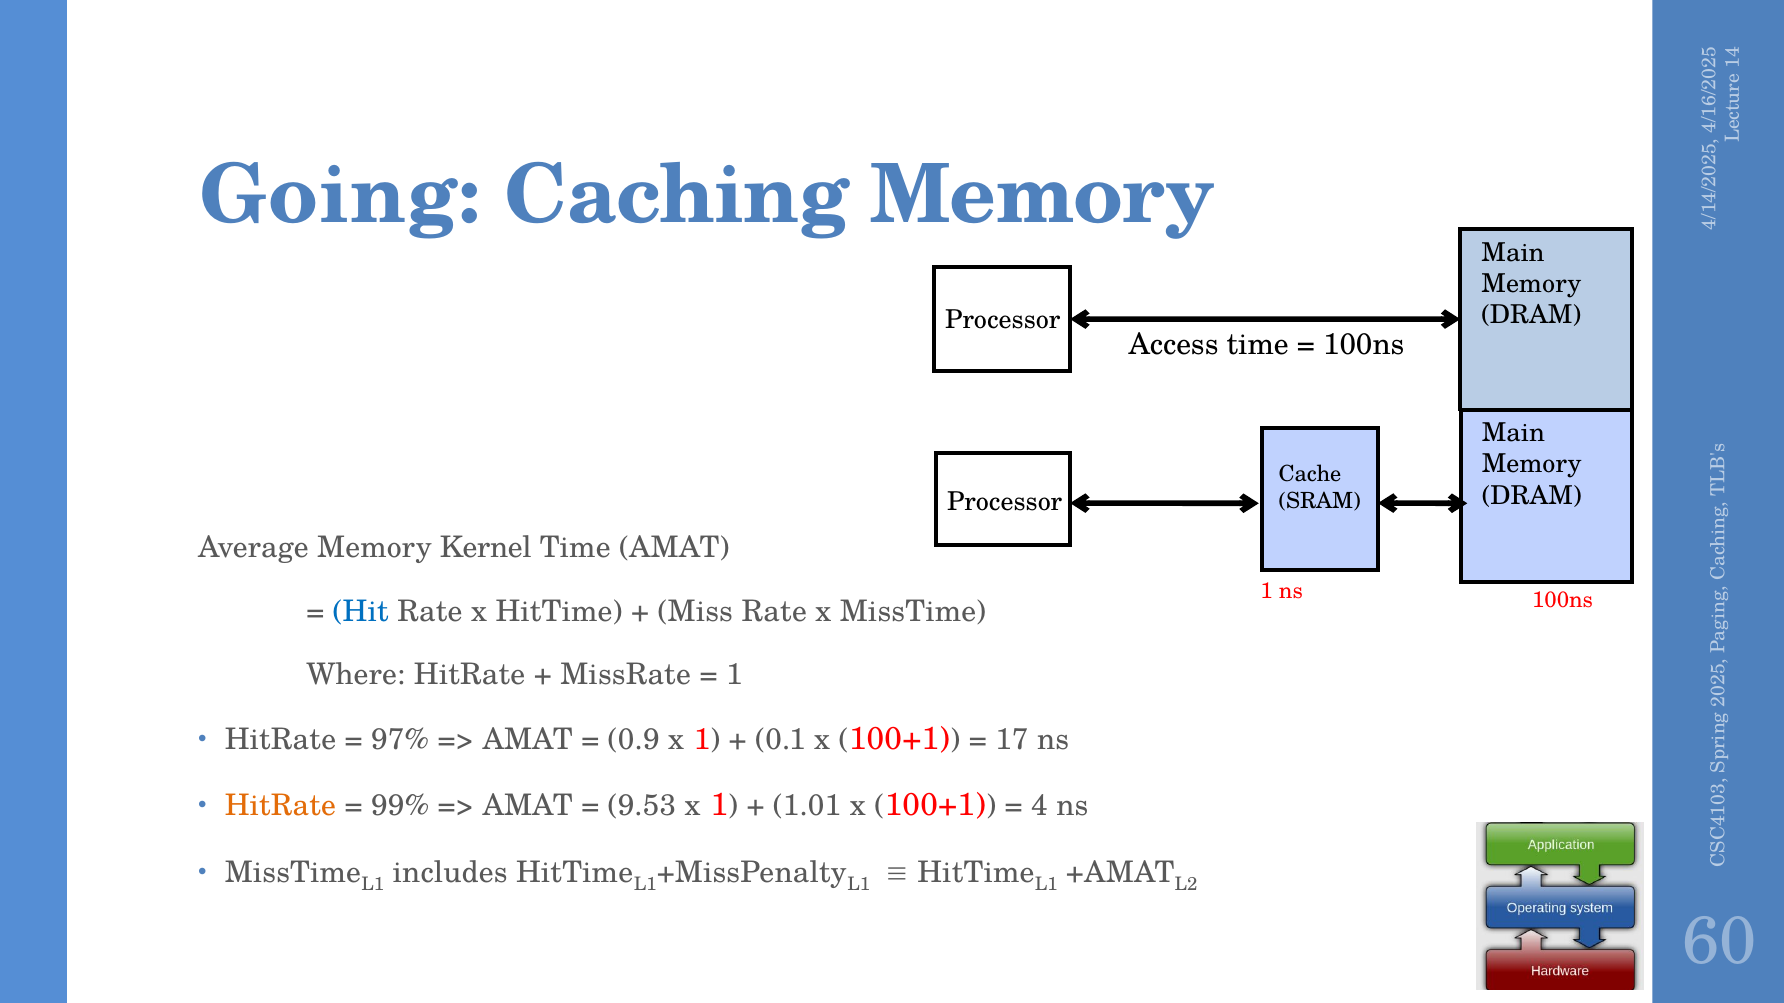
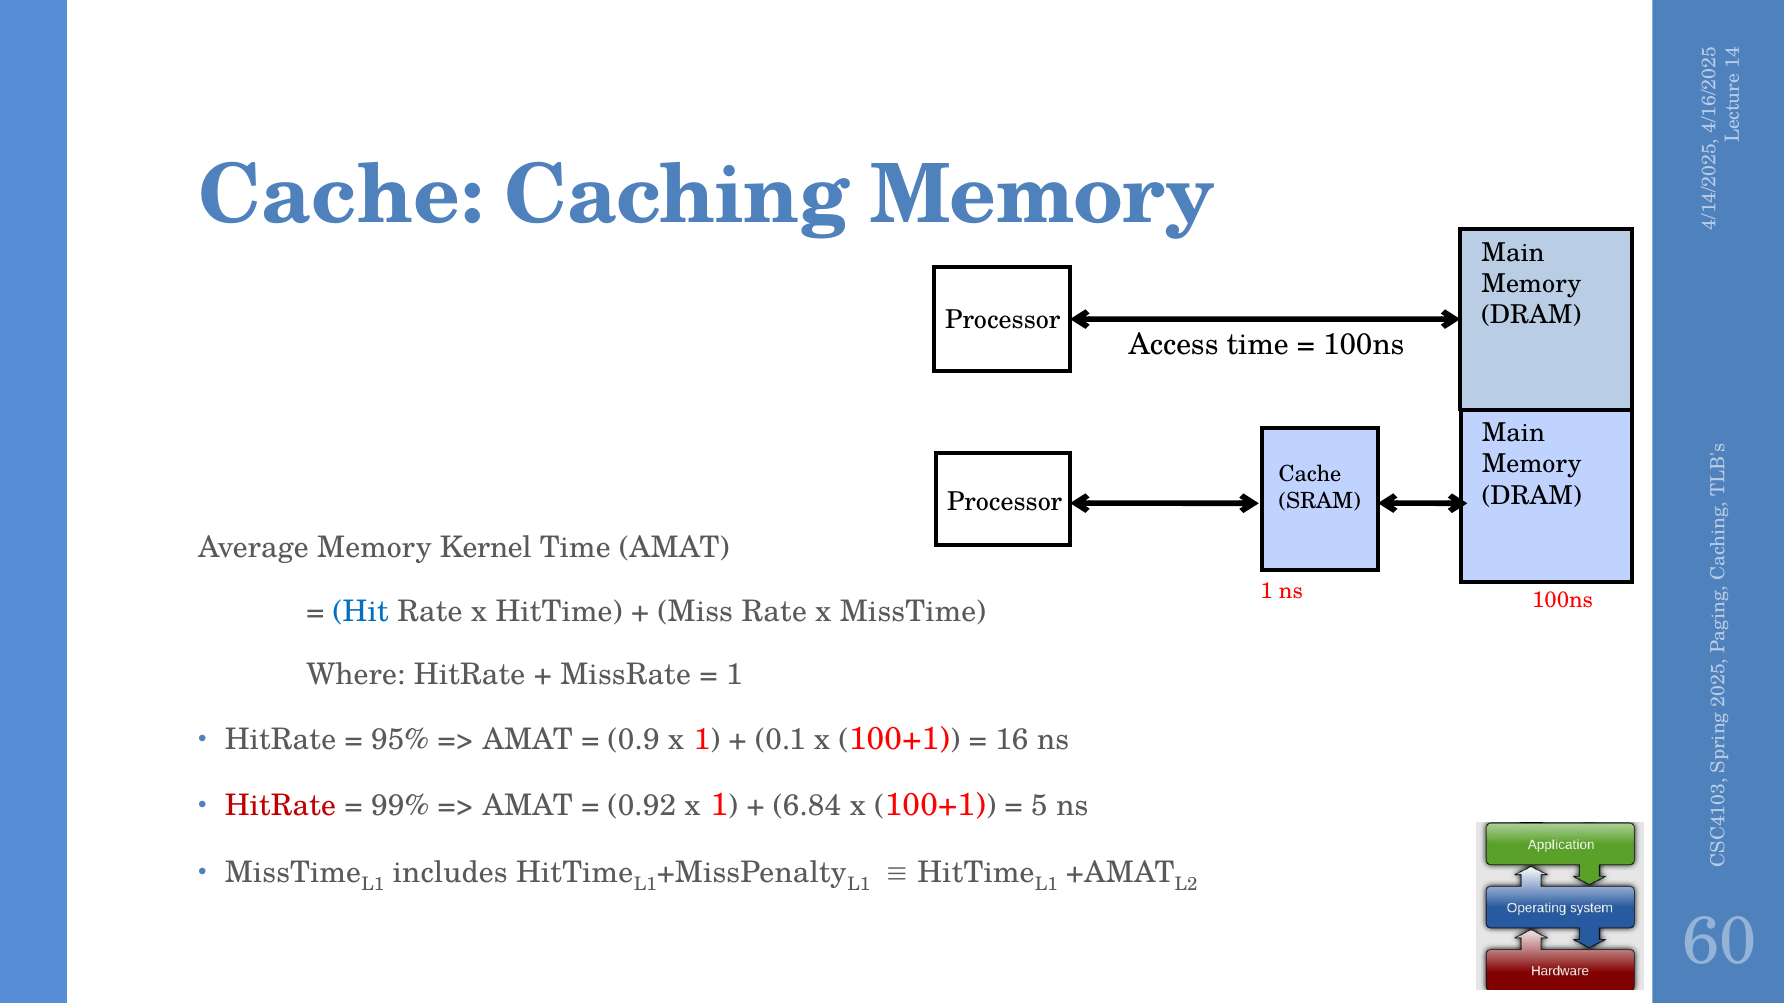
Going: Going -> Cache (340, 196)
97%: 97% -> 95% (400, 741)
17: 17 -> 16 (1012, 741)
HitRate colour: orange -> red (280, 806)
9.53: 9.53 -> 0.92 (642, 806)
1.01: 1.01 -> 6.84 (807, 806)
4: 4 -> 5 (1039, 806)
